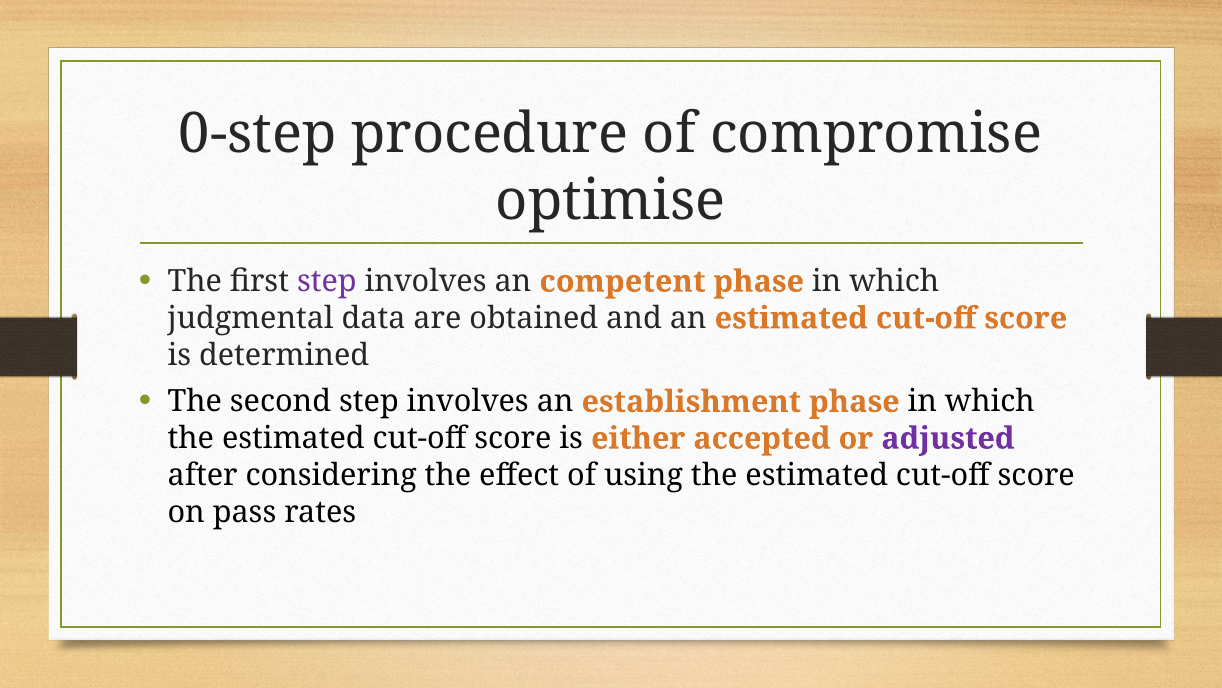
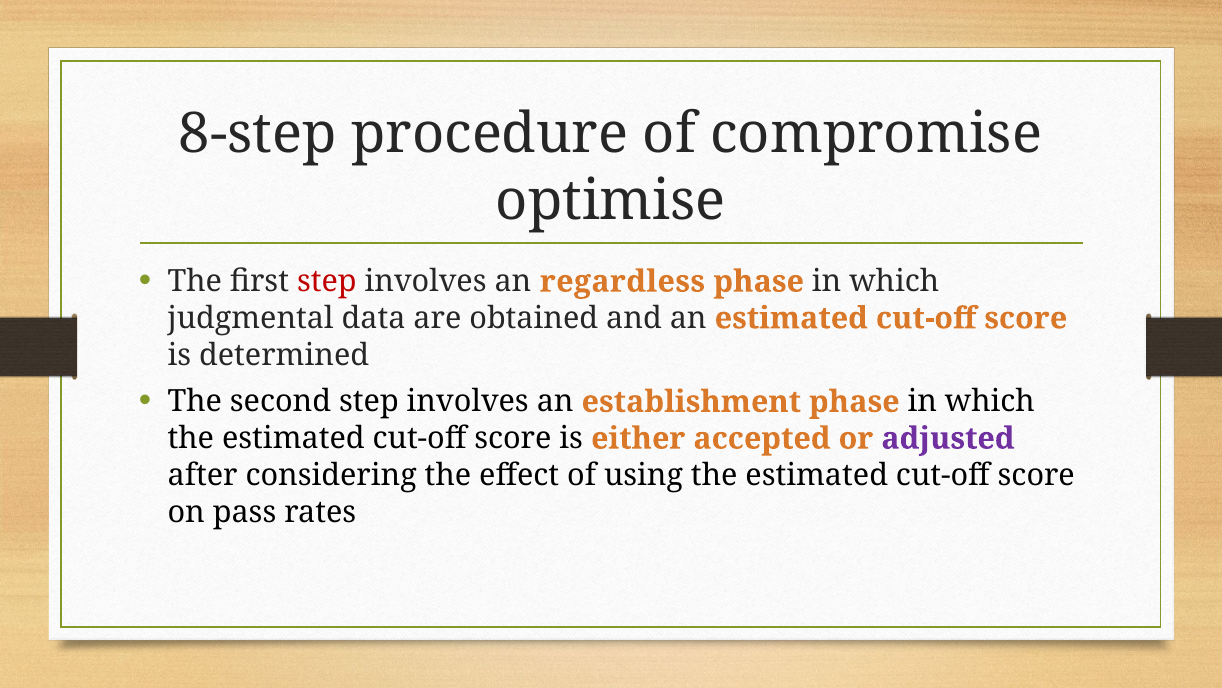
0-step: 0-step -> 8-step (258, 134)
step colour: purple -> red (327, 281)
competent: competent -> regardless (622, 281)
